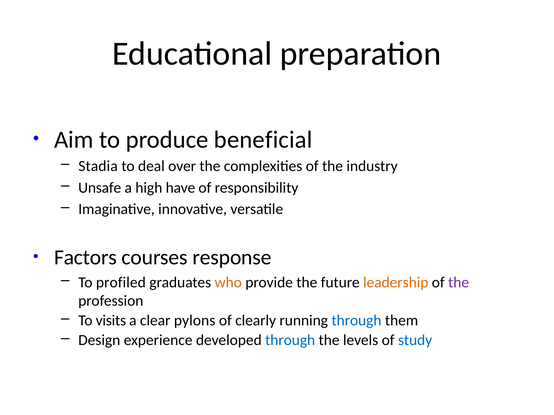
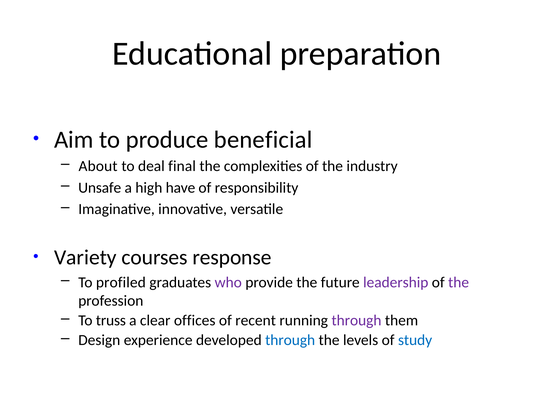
Stadia: Stadia -> About (98, 166)
over: over -> final (182, 166)
Factors: Factors -> Variety (85, 258)
who colour: orange -> purple (228, 283)
leadership colour: orange -> purple (396, 283)
visits: visits -> truss (111, 321)
pylons: pylons -> offices (195, 321)
clearly: clearly -> recent (256, 321)
through colour: blue -> purple (356, 321)
